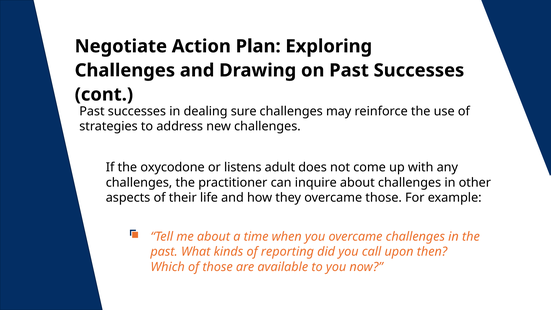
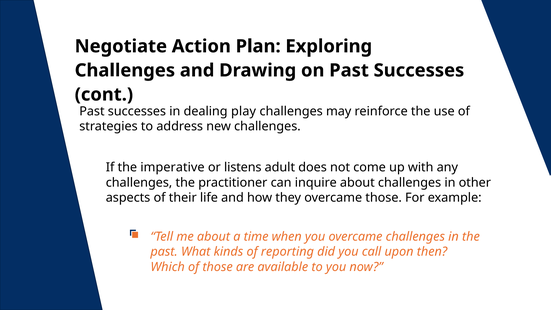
sure: sure -> play (244, 111)
oxycodone: oxycodone -> imperative (172, 167)
